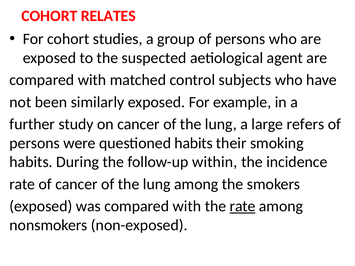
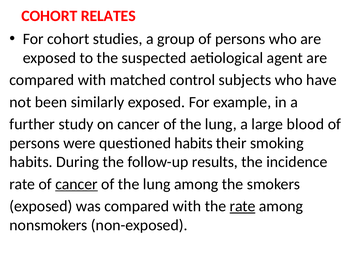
refers: refers -> blood (305, 124)
within: within -> results (215, 162)
cancer underline: none -> present (76, 184)
